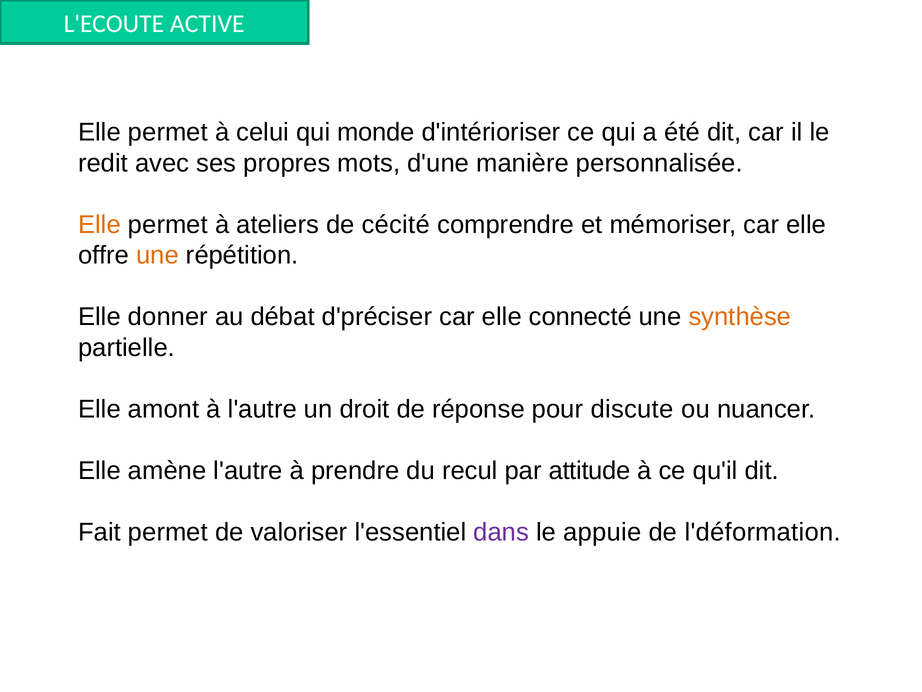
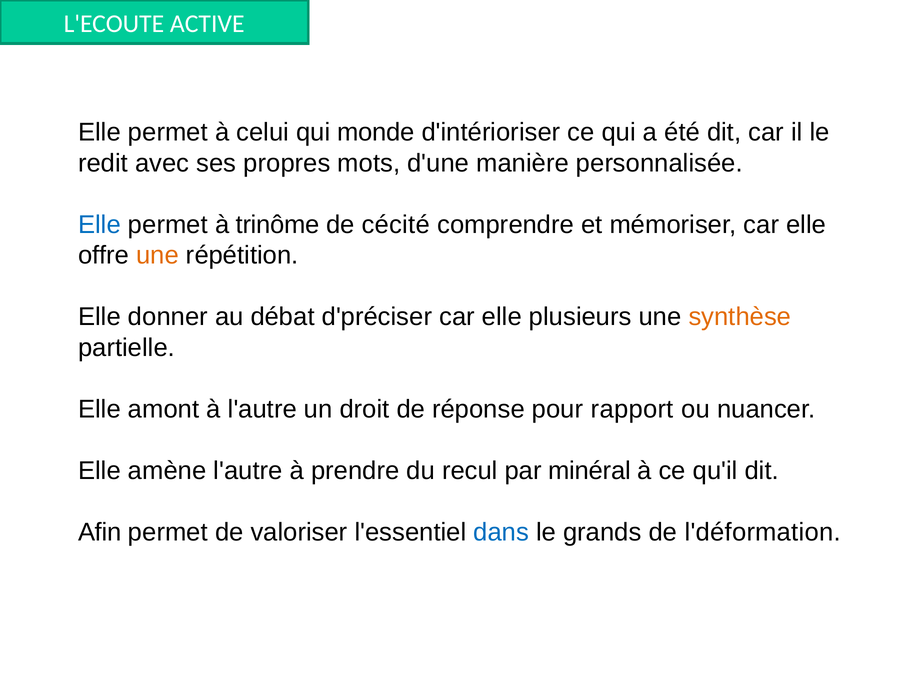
Elle colour: orange -> blue (100, 225)
ateliers: ateliers -> trinôme (278, 225)
connecté: connecté -> plusieurs (580, 317)
discute: discute -> rapport (632, 409)
attitude: attitude -> minéral (590, 471)
Fait: Fait -> Afin (100, 532)
dans colour: purple -> blue (501, 532)
appuie: appuie -> grands (602, 532)
